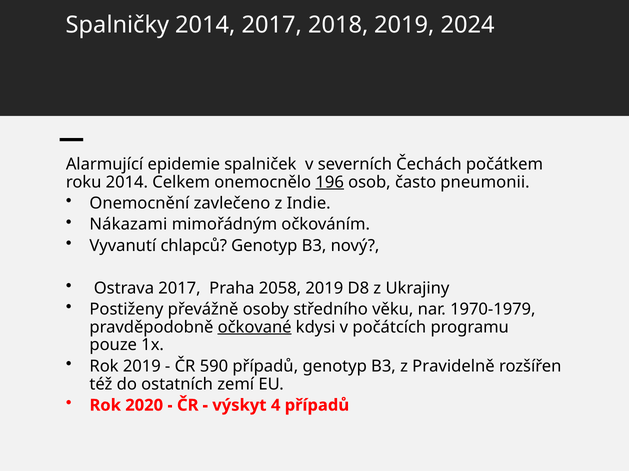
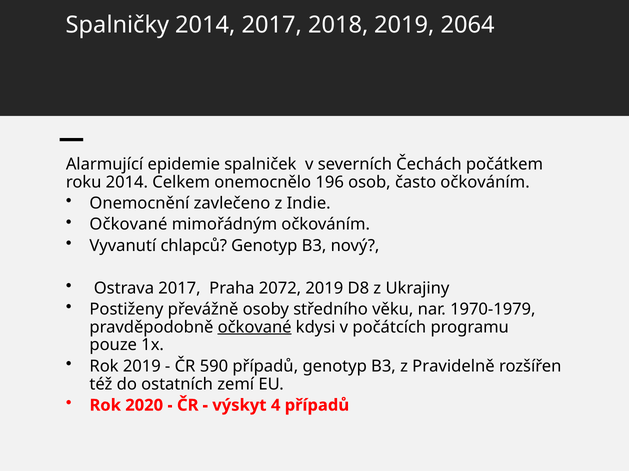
2024: 2024 -> 2064 (468, 25)
196 underline: present -> none (330, 182)
často pneumonii: pneumonii -> očkováním (485, 182)
Nákazami: Nákazami -> Očkované (128, 225)
2058: 2058 -> 2072 (280, 288)
